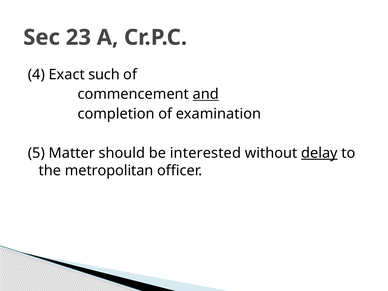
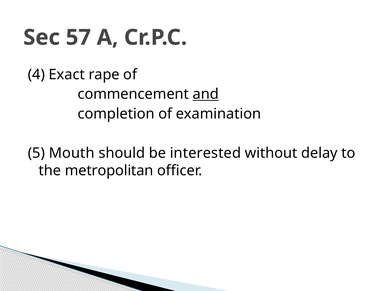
23: 23 -> 57 (78, 37)
such: such -> rape (104, 75)
Matter: Matter -> Mouth (72, 153)
delay underline: present -> none (319, 153)
